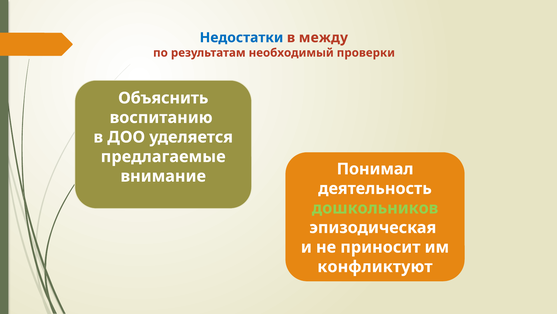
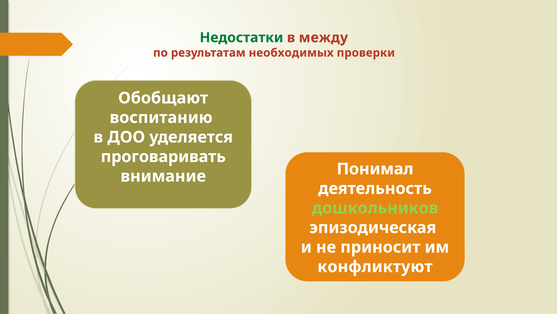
Недостатки colour: blue -> green (241, 38)
необходимый: необходимый -> необходимых (291, 53)
Объяснить: Объяснить -> Обобщают (163, 98)
предлагаемые: предлагаемые -> проговаривать (163, 156)
